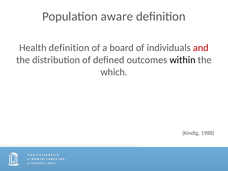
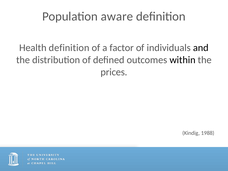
board: board -> factor (122, 48)
and colour: red -> black (201, 48)
which: which -> prices (114, 72)
